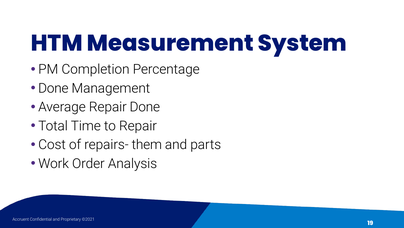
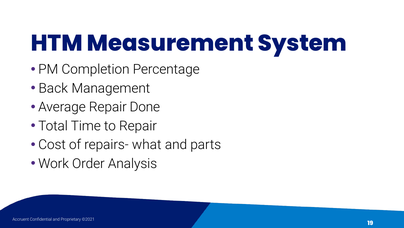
Done: Done -> Back (53, 88)
them: them -> what (147, 144)
